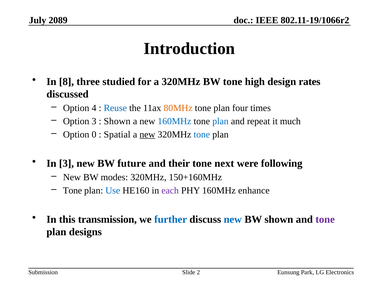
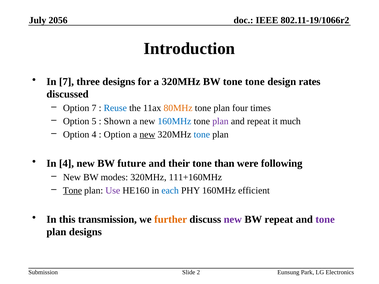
2089: 2089 -> 2056 (58, 20)
In 8: 8 -> 7 (66, 82)
three studied: studied -> designs (119, 82)
tone high: high -> tone (255, 82)
Option 4: 4 -> 7 (94, 108)
Option 3: 3 -> 5 (94, 121)
plan colour: blue -> purple (220, 121)
Option 0: 0 -> 4 (94, 135)
Spatial: Spatial -> Option (117, 135)
In 3: 3 -> 4 (66, 164)
next: next -> than (224, 164)
150+160MHz: 150+160MHz -> 111+160MHz (195, 177)
Tone underline: none -> present (72, 191)
Use colour: blue -> purple (113, 191)
each colour: purple -> blue (170, 191)
enhance: enhance -> efficient (254, 191)
further colour: blue -> orange (171, 220)
new colour: blue -> purple (233, 220)
BW shown: shown -> repeat (279, 220)
